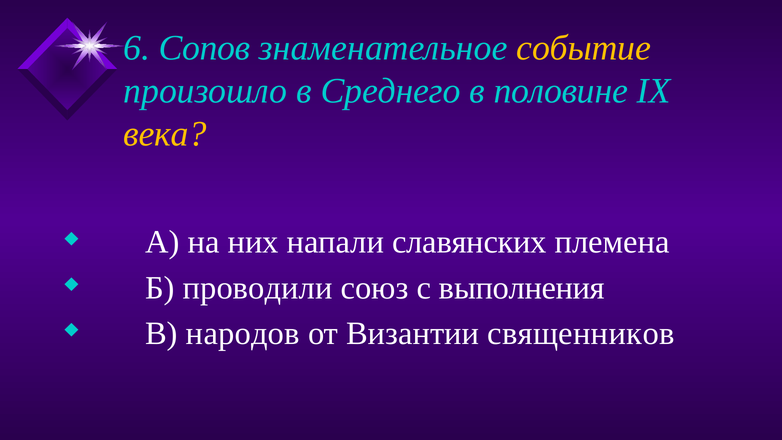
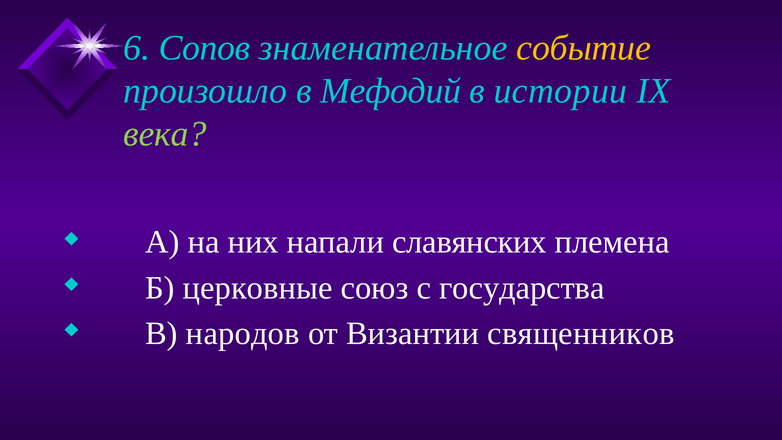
Среднего: Среднего -> Мефодий (391, 91)
половине: половине -> истории (560, 91)
века colour: yellow -> light green (165, 134)
проводили: проводили -> церковные (258, 288)
выполнения: выполнения -> государства (522, 288)
